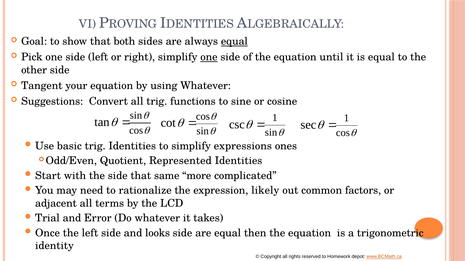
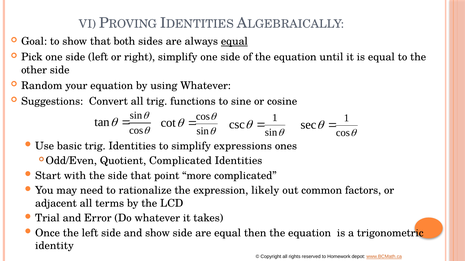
one underline: present -> none (209, 57)
Tangent: Tangent -> Random (42, 86)
Quotient Represented: Represented -> Complicated (180, 161)
same: same -> point (167, 176)
and looks: looks -> show (158, 233)
